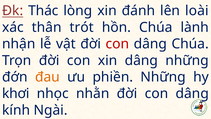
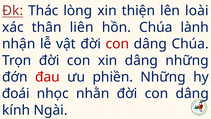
đánh: đánh -> thiện (138, 11)
trót: trót -> liên (82, 27)
đau colour: orange -> red (47, 77)
khơi: khơi -> đoái (16, 93)
